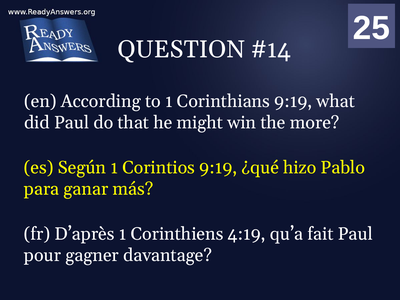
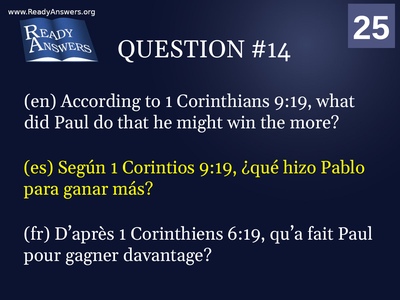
4:19: 4:19 -> 6:19 (247, 234)
